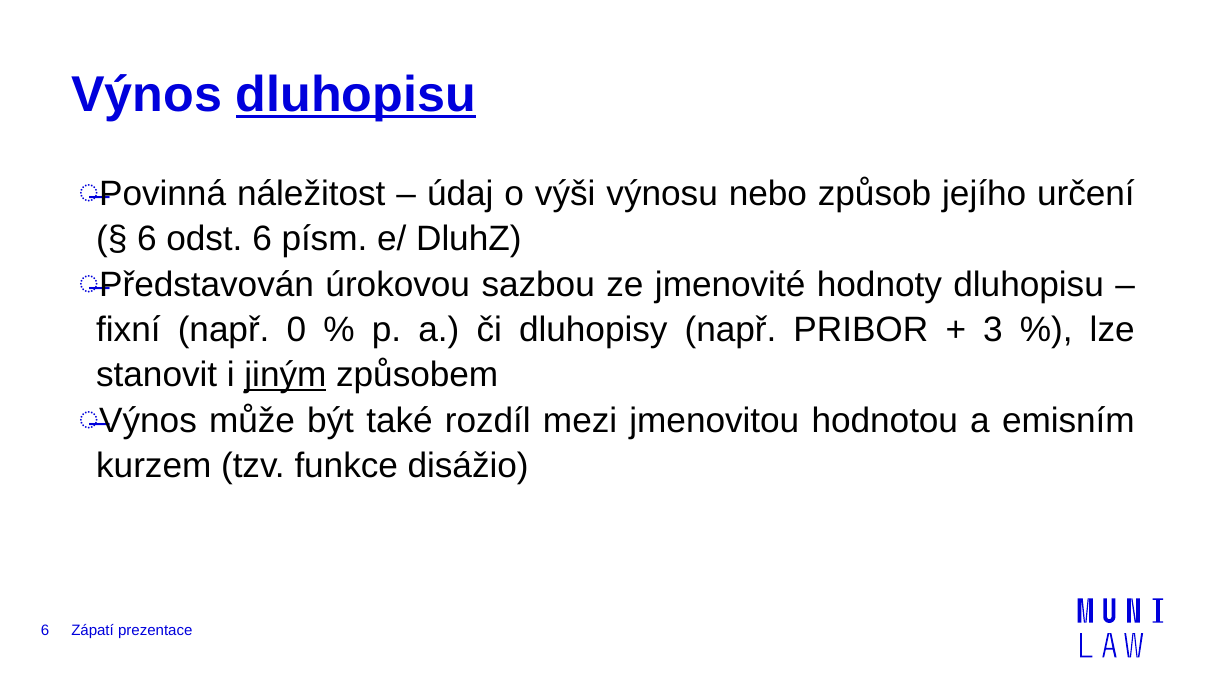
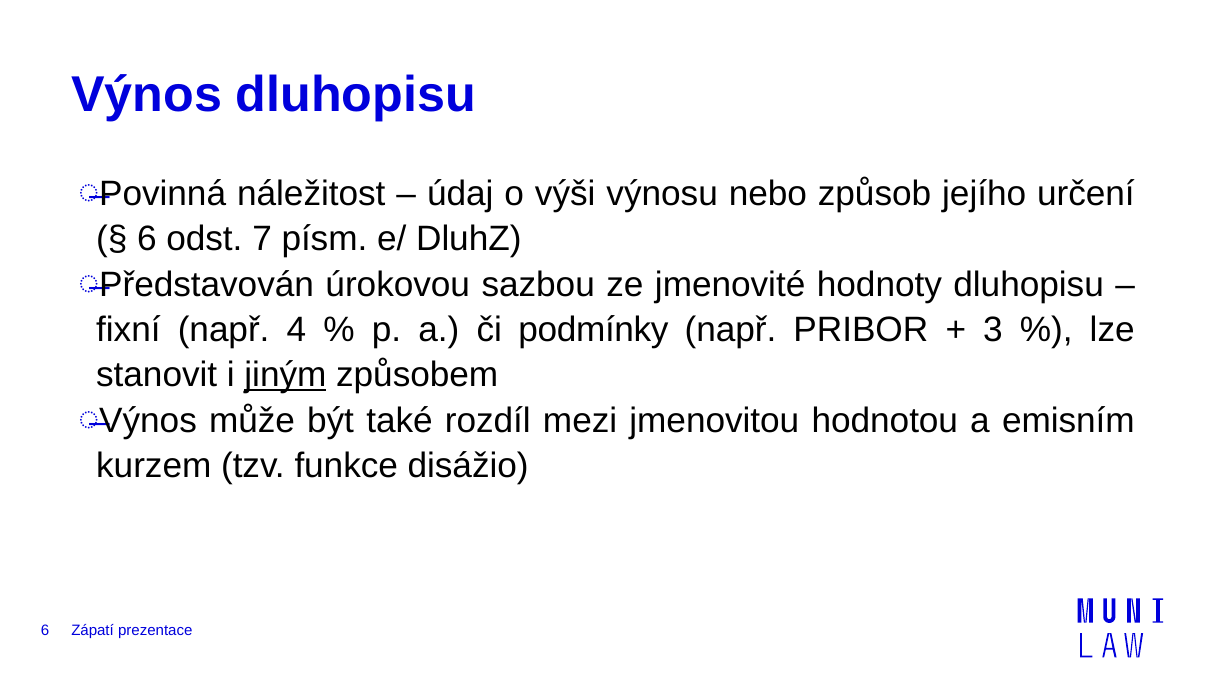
dluhopisu underline: present -> none (356, 95)
odst 6: 6 -> 7 (262, 239)
0: 0 -> 4 (297, 330)
dluhopisy: dluhopisy -> podmínky (593, 330)
